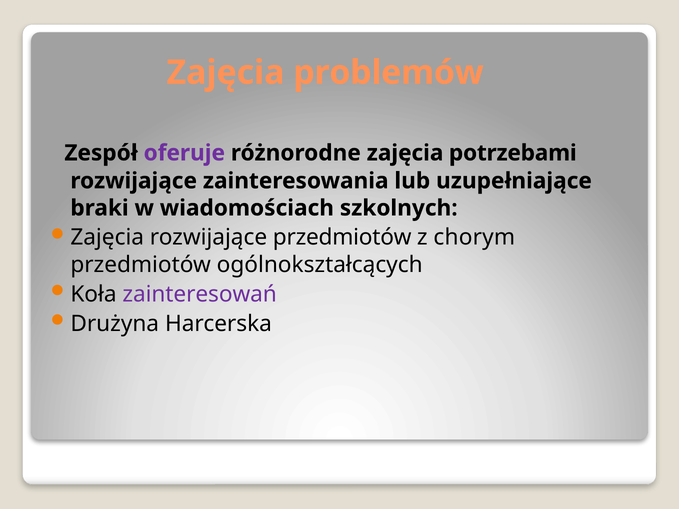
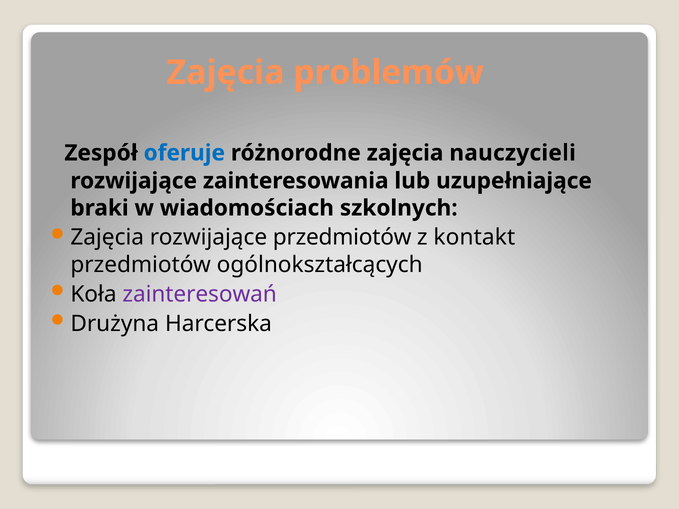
oferuje colour: purple -> blue (184, 153)
potrzebami: potrzebami -> nauczycieli (513, 153)
chorym: chorym -> kontakt (474, 238)
